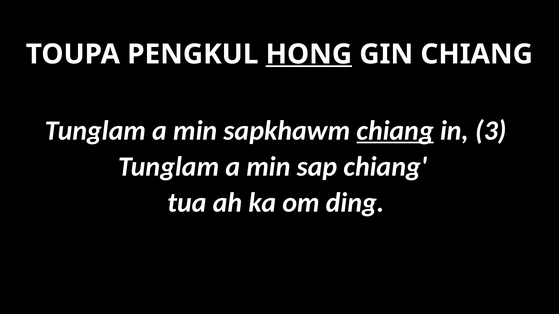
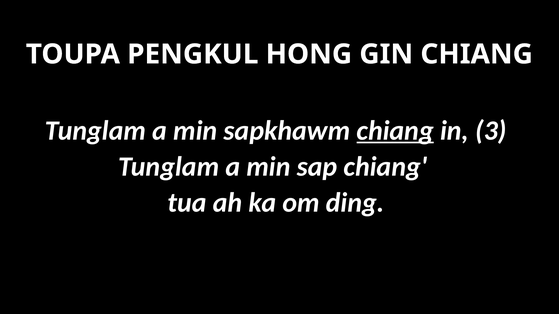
HONG underline: present -> none (309, 54)
